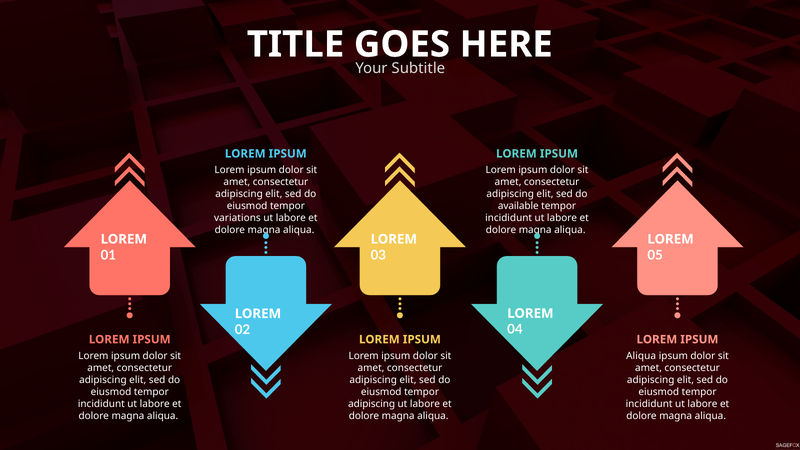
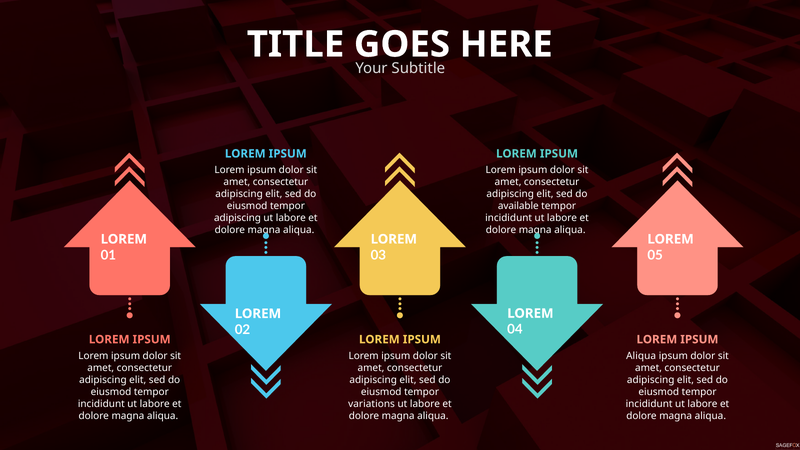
variations: variations -> adipiscing (237, 218)
adipiscing: adipiscing -> variations (372, 404)
